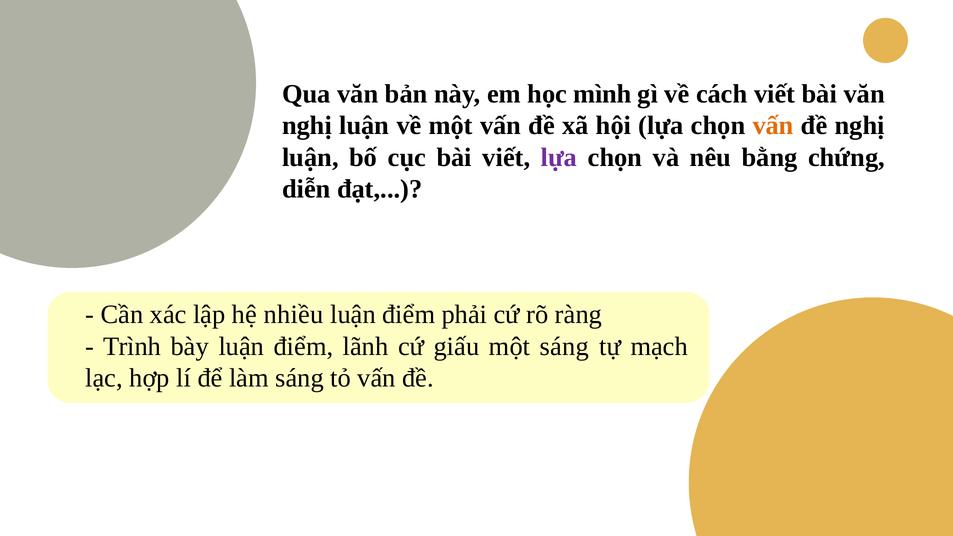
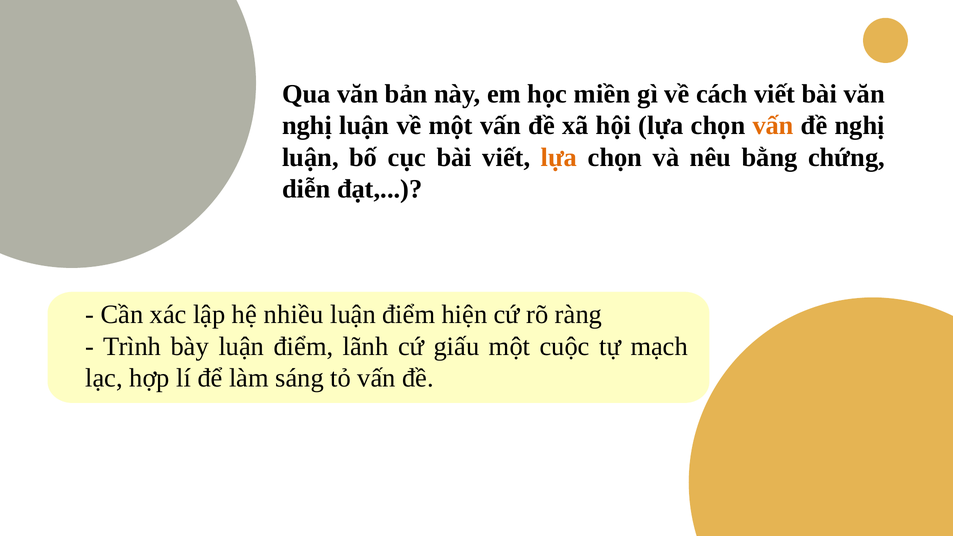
mình: mình -> miền (602, 94)
lựa colour: purple -> orange (559, 157)
phải: phải -> hiện (464, 315)
một sáng: sáng -> cuộc (565, 346)
